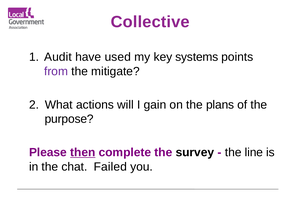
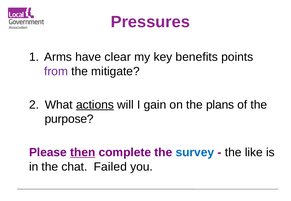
Collective: Collective -> Pressures (150, 22)
Audit: Audit -> Arms (58, 57)
used: used -> clear (118, 57)
systems: systems -> benefits (197, 57)
actions underline: none -> present (95, 105)
survey colour: black -> blue (195, 153)
line: line -> like (254, 153)
